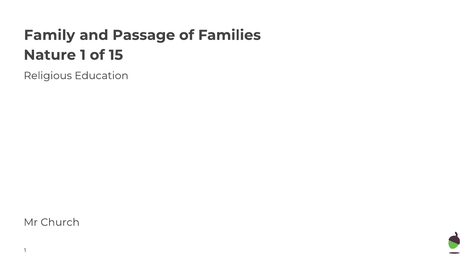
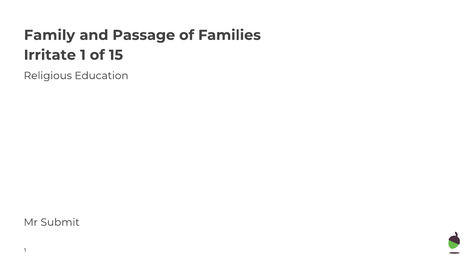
Nature: Nature -> Irritate (50, 55)
Church: Church -> Submit (60, 222)
